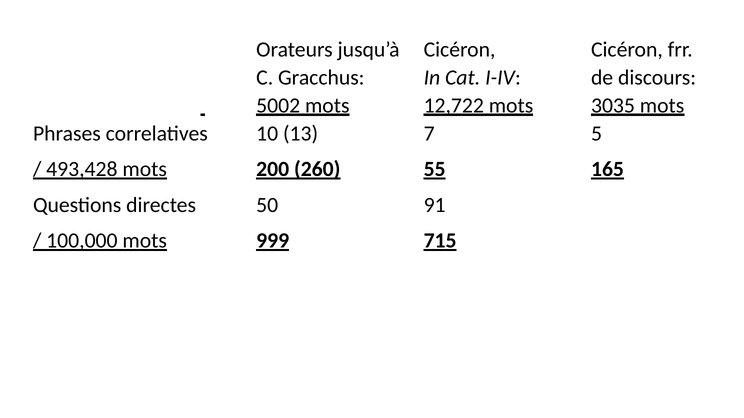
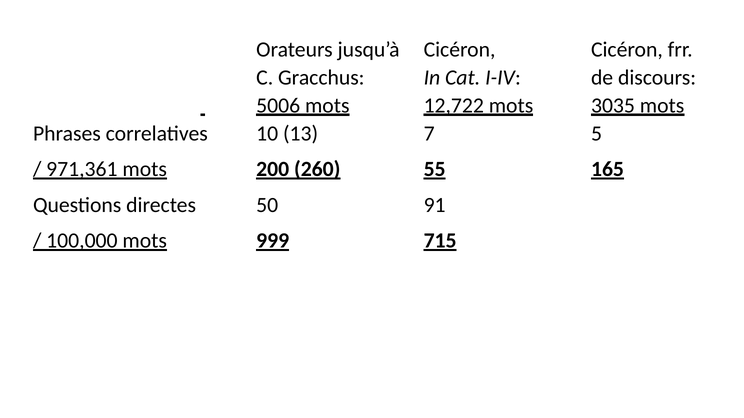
5002: 5002 -> 5006 (278, 106)
493,428: 493,428 -> 971,361 (82, 169)
